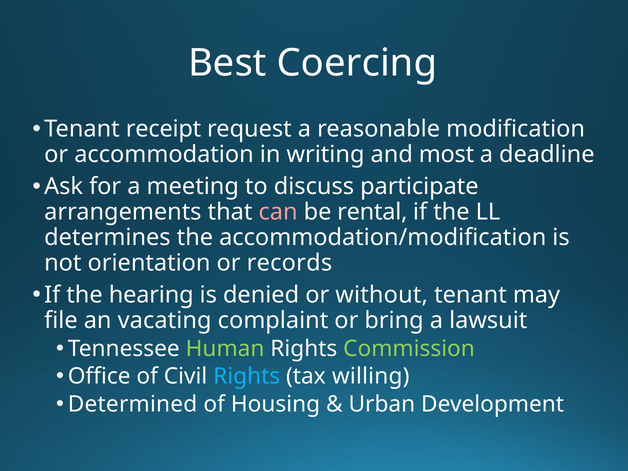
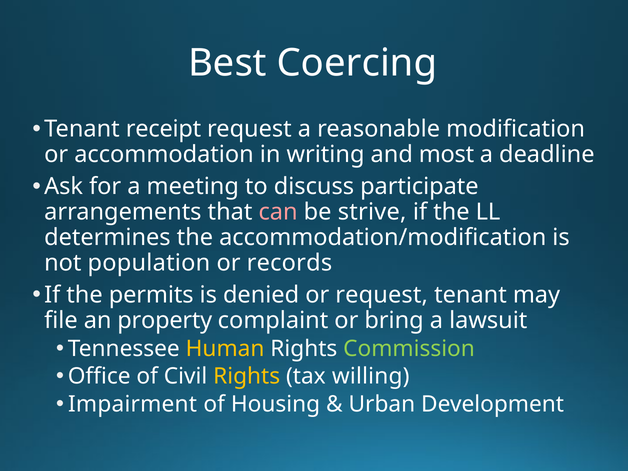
rental: rental -> strive (372, 212)
orientation: orientation -> population (149, 263)
hearing: hearing -> permits (151, 295)
or without: without -> request (382, 295)
vacating: vacating -> property (165, 320)
Human colour: light green -> yellow (225, 349)
Rights colour: light blue -> yellow (247, 376)
Determined: Determined -> Impairment (133, 404)
